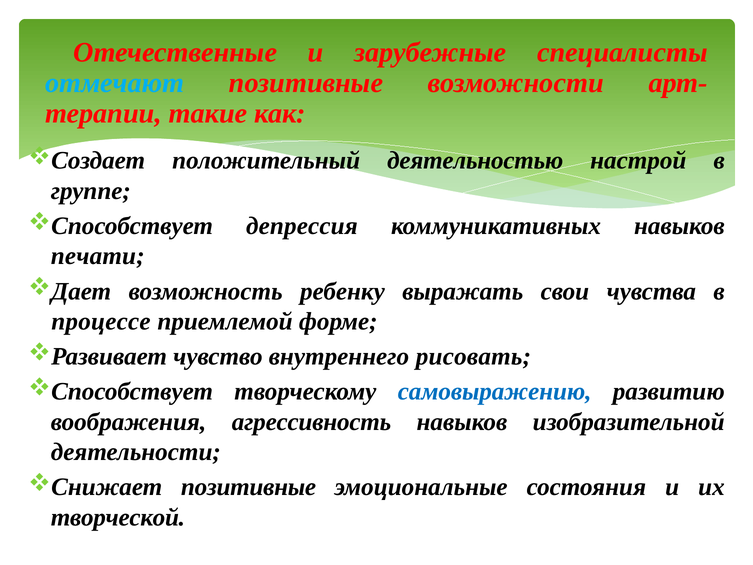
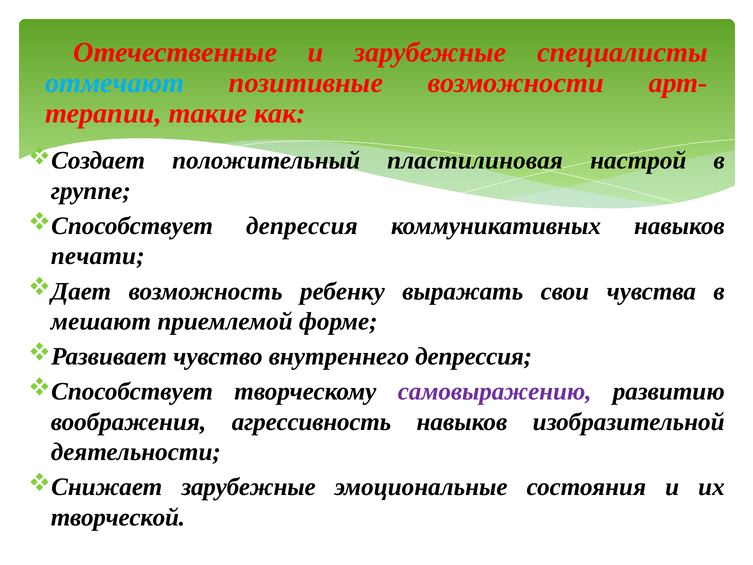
деятельностью: деятельностью -> пластилиновая (475, 161)
процессе: процессе -> мешают (101, 321)
внутреннего рисовать: рисовать -> депрессия (474, 356)
самовыражению colour: blue -> purple (495, 392)
позитивные: позитивные -> зарубежные (249, 487)
